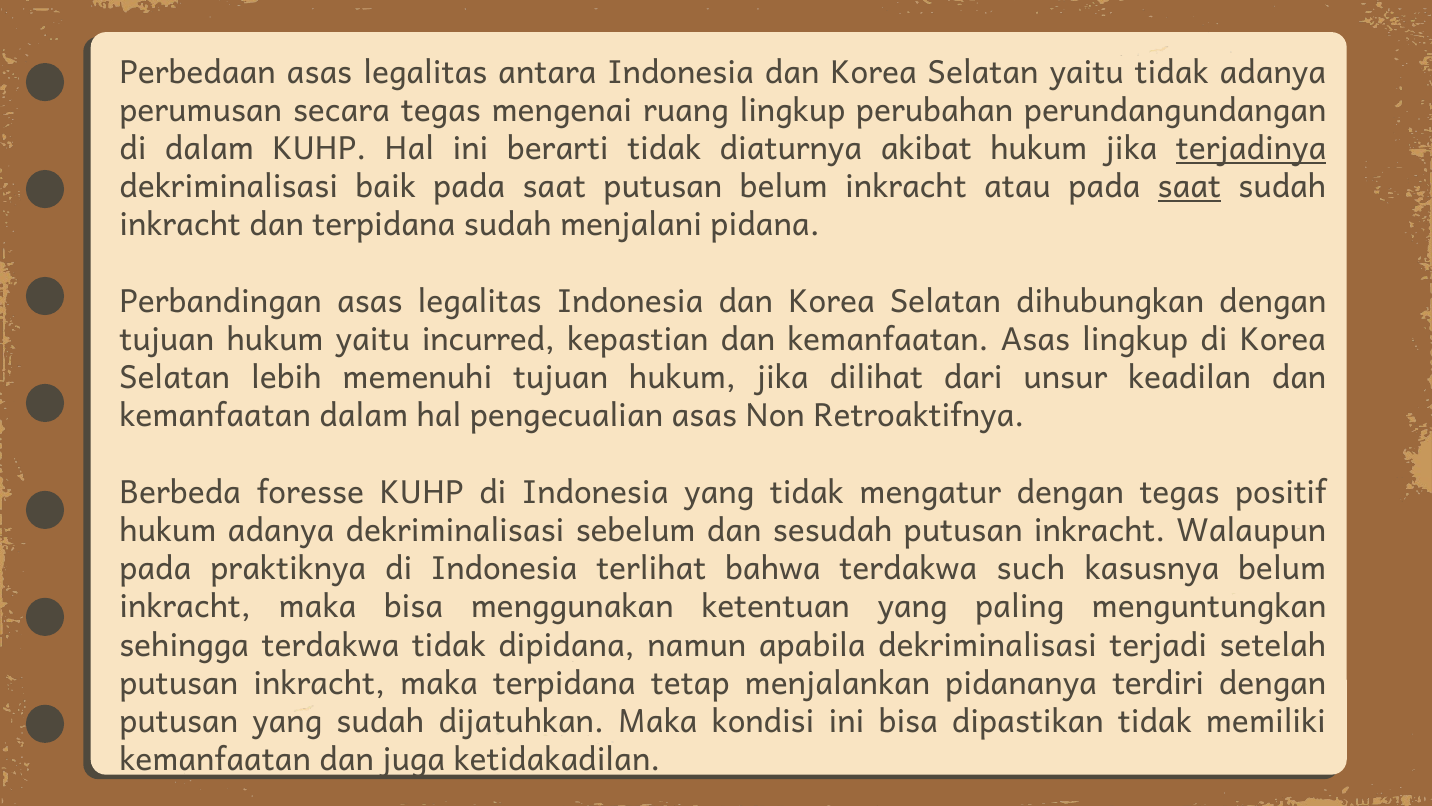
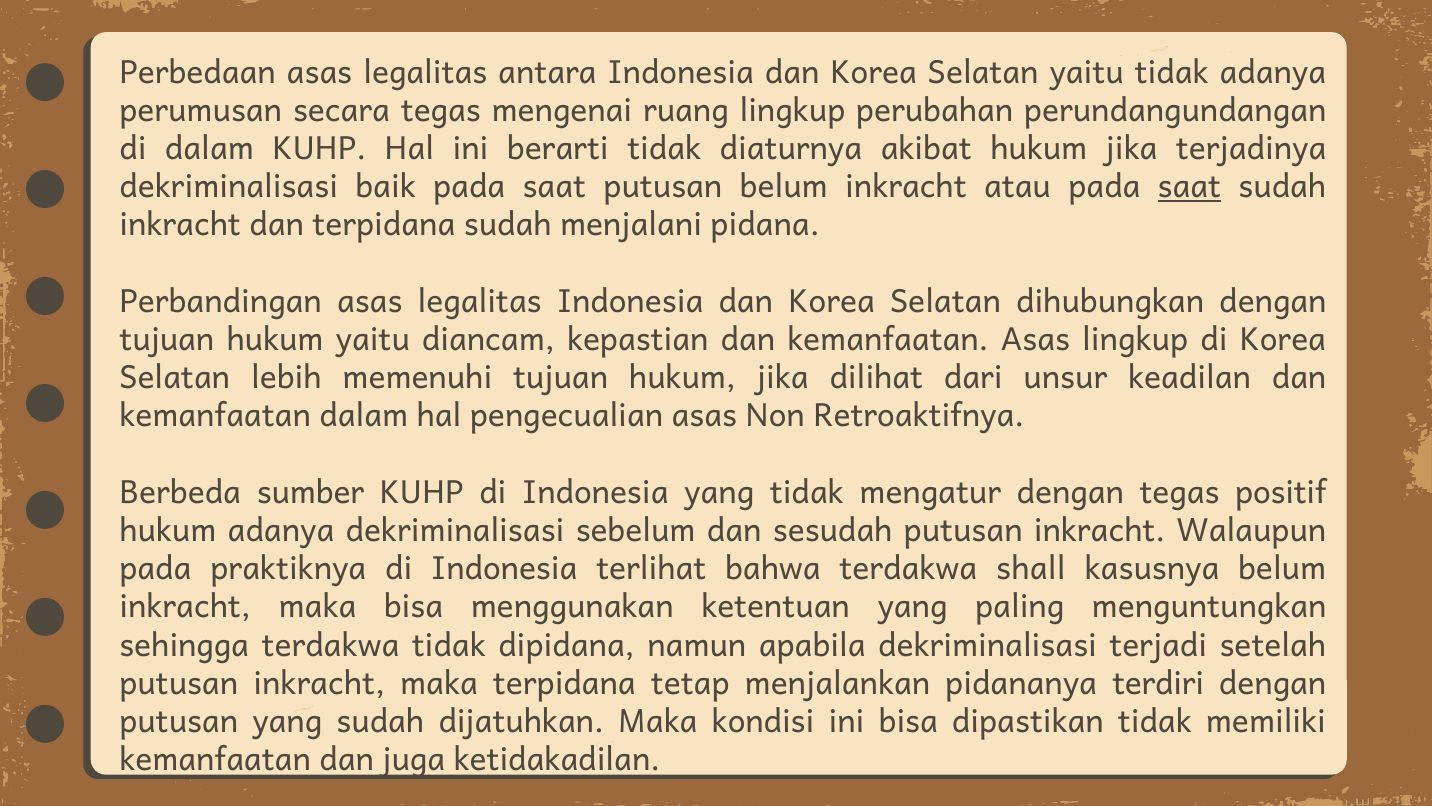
terjadinya underline: present -> none (1251, 149)
incurred: incurred -> diancam (488, 340)
foresse: foresse -> sumber (311, 492)
such: such -> shall (1031, 569)
